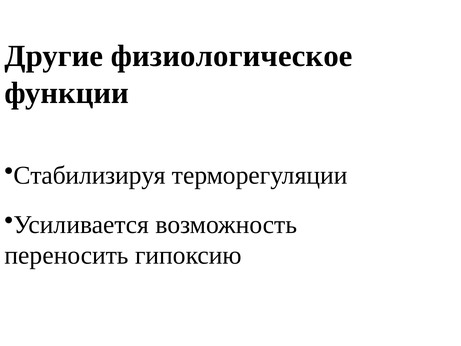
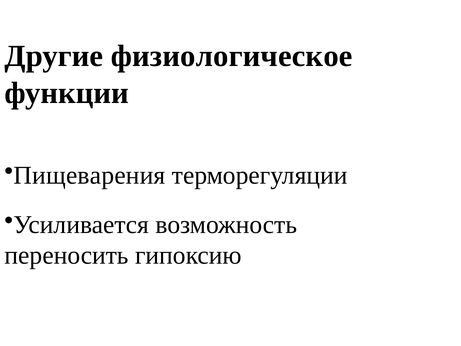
Стабилизируя: Стабилизируя -> Пищеварения (90, 175)
